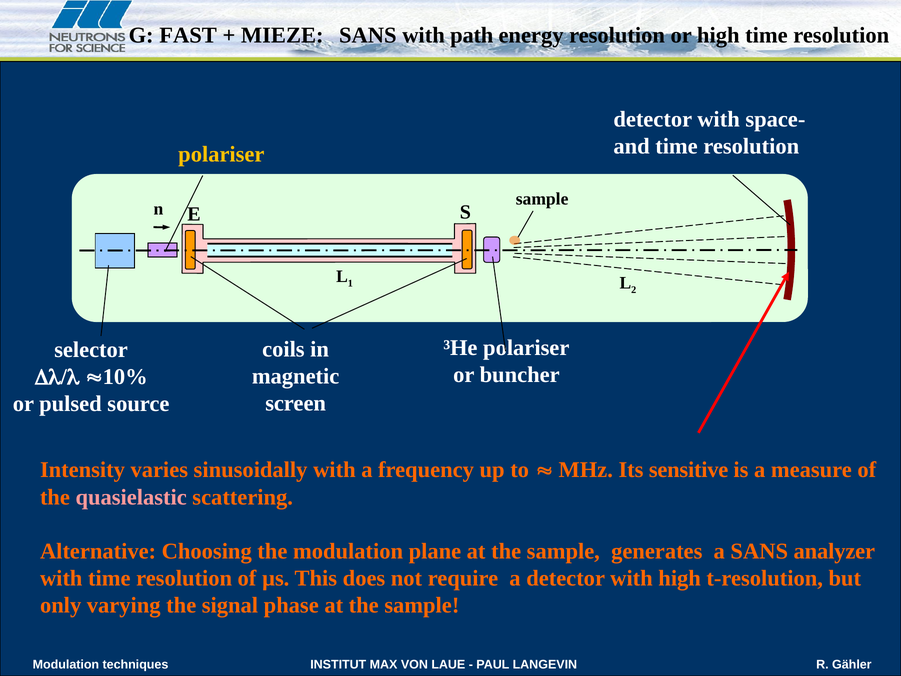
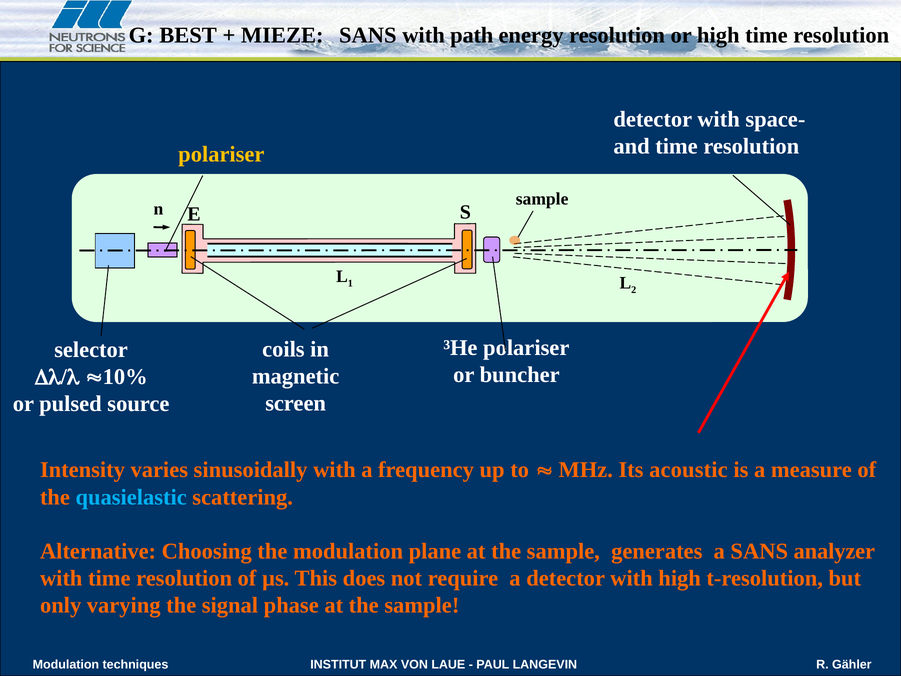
FAST: FAST -> BEST (188, 35)
sensitive: sensitive -> acoustic (688, 470)
quasielastic colour: pink -> light blue (131, 497)
